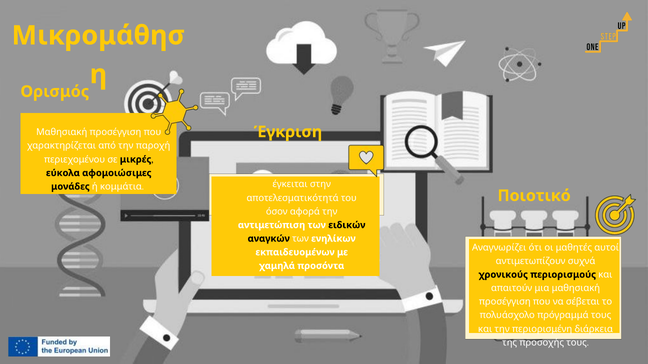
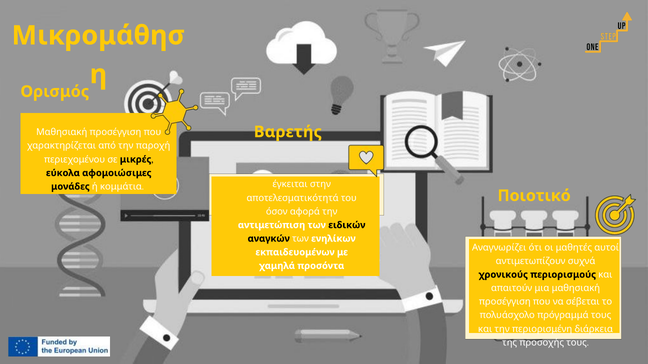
Έγκριση: Έγκριση -> Βαρετής (288, 132)
